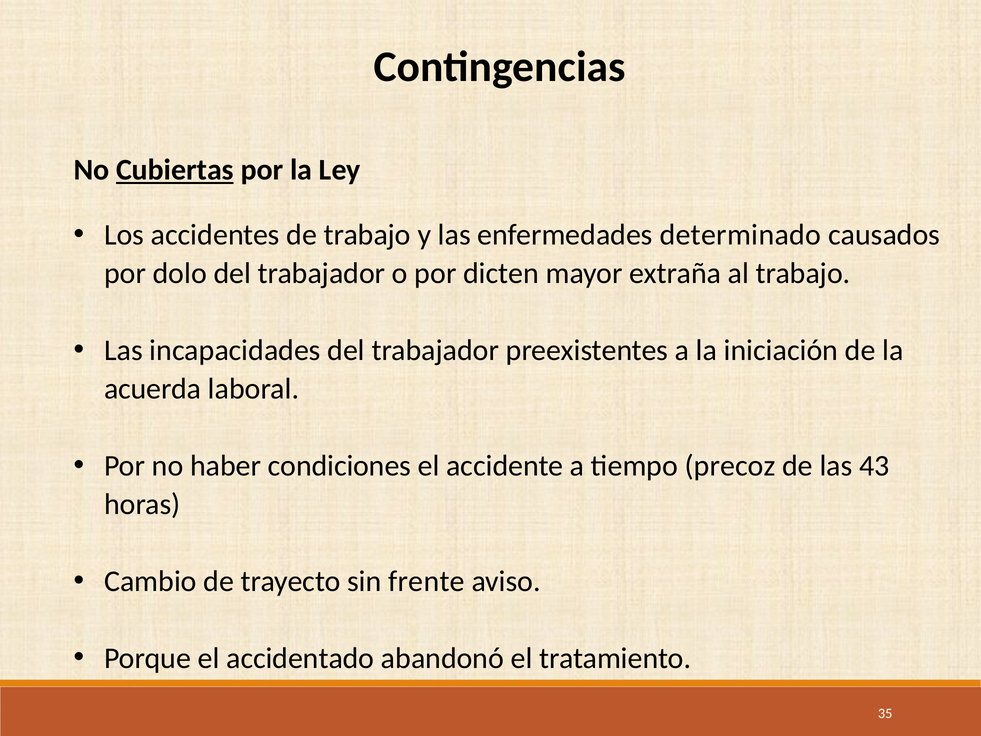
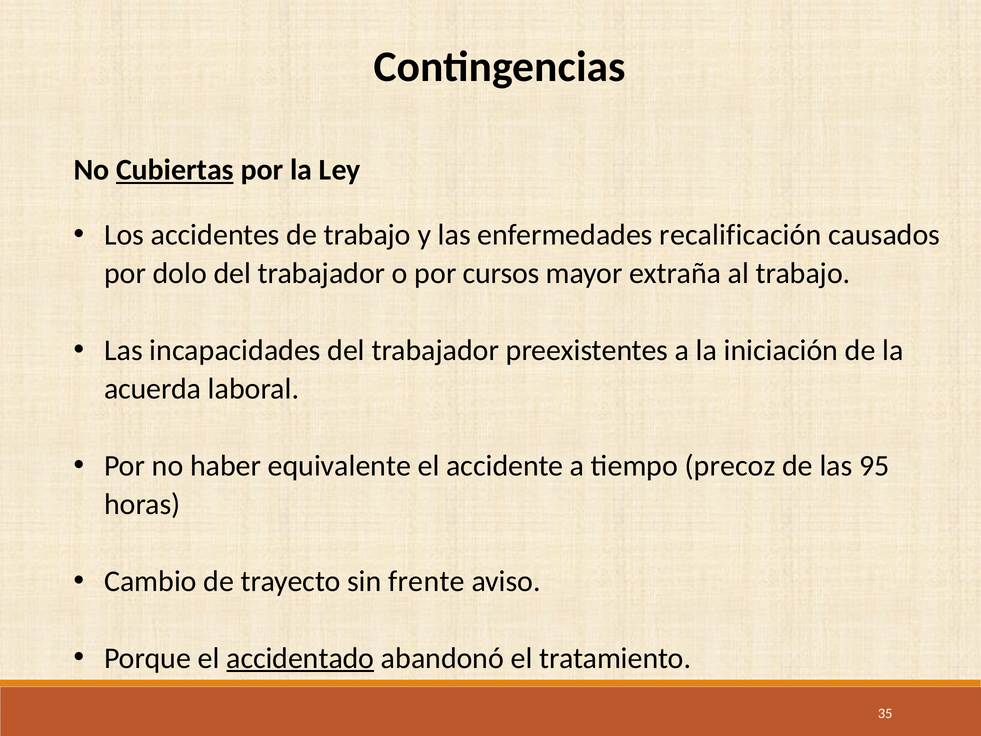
determinado: determinado -> recalificación (741, 235)
dicten: dicten -> cursos (501, 273)
condiciones: condiciones -> equivalente (339, 466)
43: 43 -> 95 (874, 466)
accidentado underline: none -> present (300, 658)
